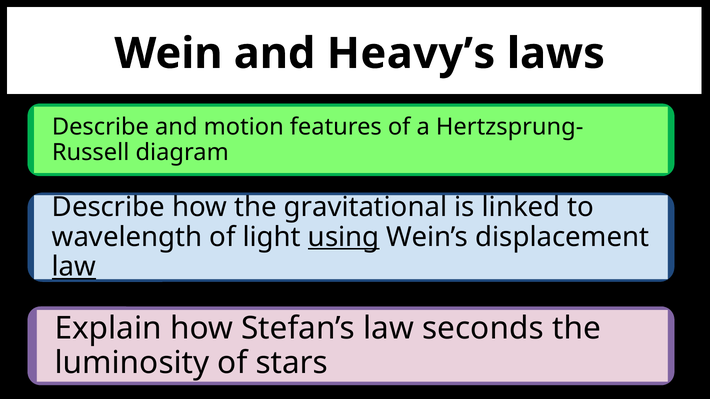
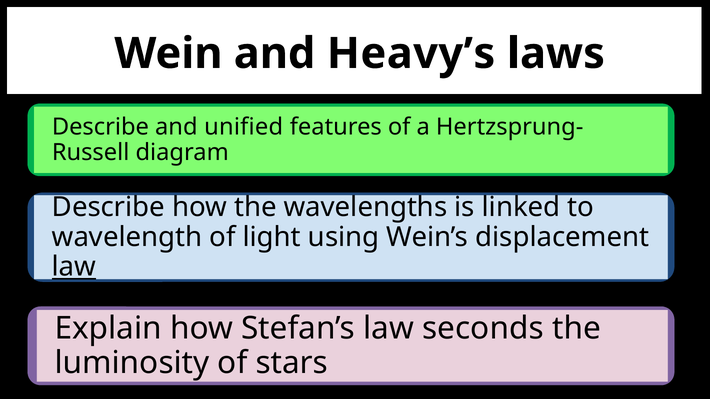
motion: motion -> unified (244, 127)
gravitational: gravitational -> wavelengths (366, 207)
using underline: present -> none (344, 237)
